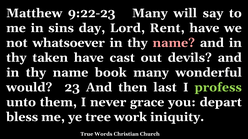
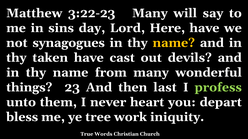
9:22-23: 9:22-23 -> 3:22-23 (92, 13)
Rent: Rent -> Here (167, 28)
whatsoever: whatsoever -> synagogues (69, 43)
name colour: pink -> yellow (174, 43)
book: book -> from (111, 73)
would: would -> things (29, 88)
grace: grace -> heart (147, 102)
